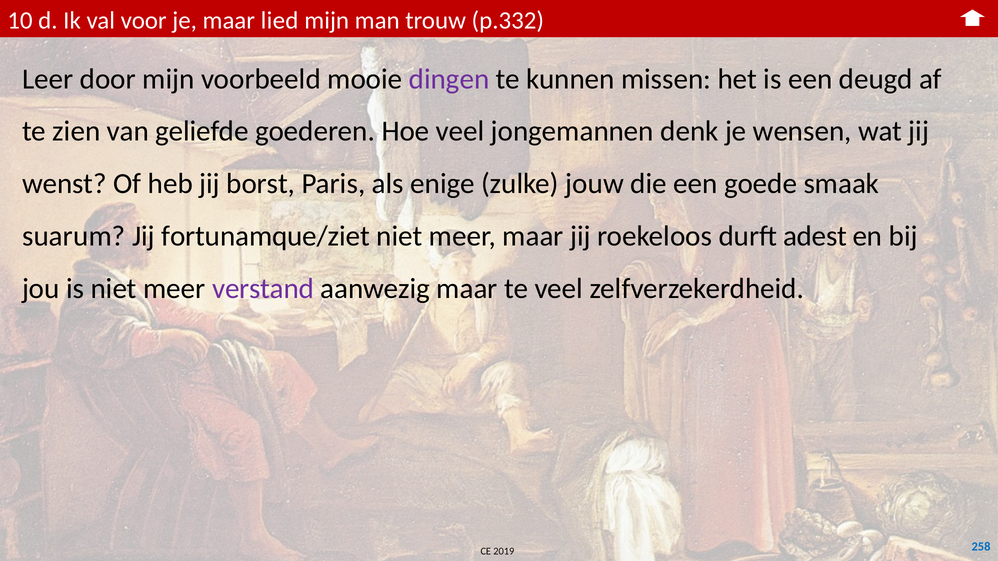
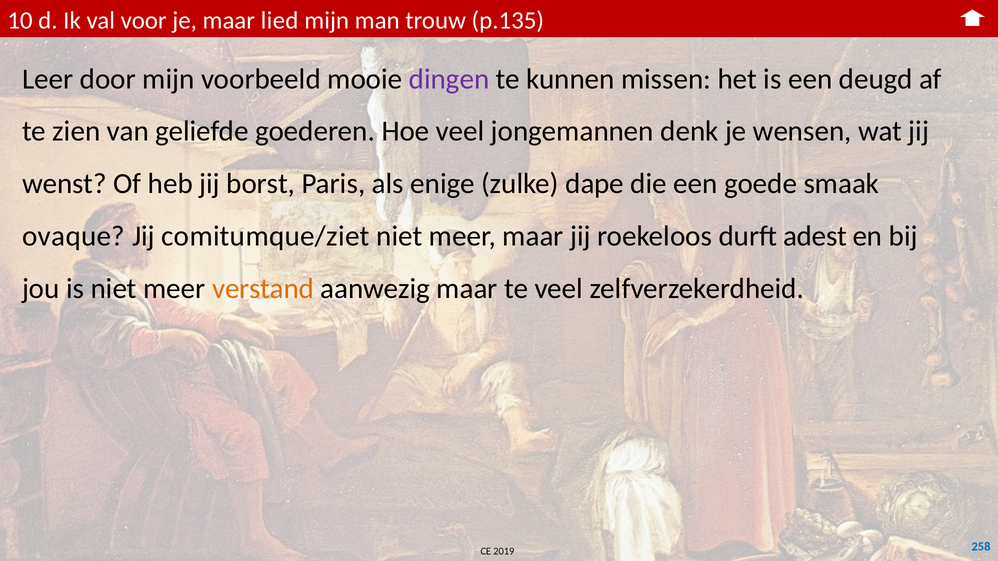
p.332: p.332 -> p.135 (508, 20)
jouw: jouw -> dape (595, 184)
suarum: suarum -> ovaque (74, 236)
fortunamque/ziet: fortunamque/ziet -> comitumque/ziet (265, 236)
verstand colour: purple -> orange (263, 289)
